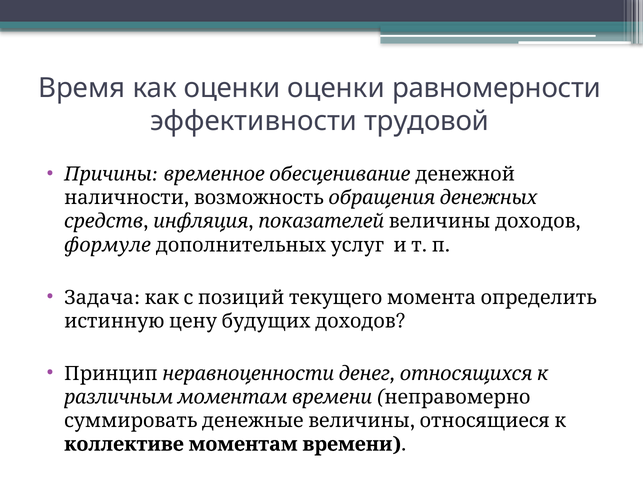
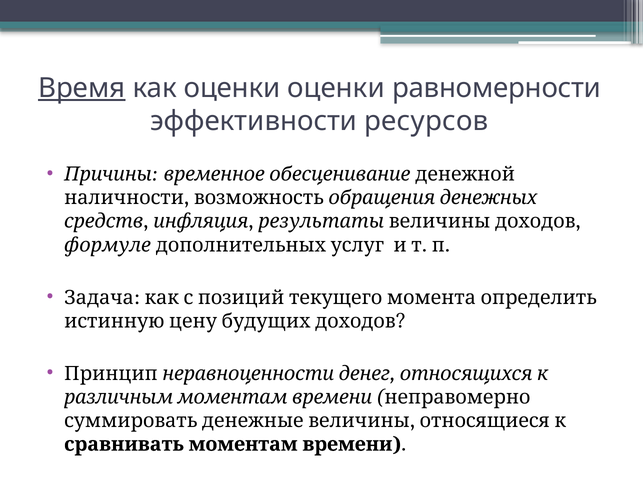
Время underline: none -> present (82, 88)
трудовой: трудовой -> ресурсов (426, 121)
показателей: показателей -> результаты (321, 222)
коллективе: коллективе -> сравнивать (124, 444)
